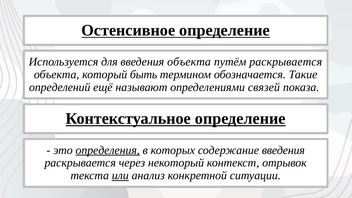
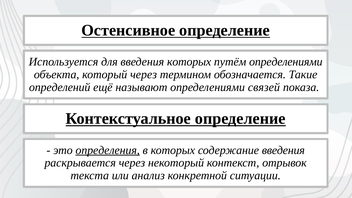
введения объекта: объекта -> которых (189, 62)
путём раскрывается: раскрывается -> определениями (286, 62)
который быть: быть -> через (144, 74)
или underline: present -> none (120, 176)
